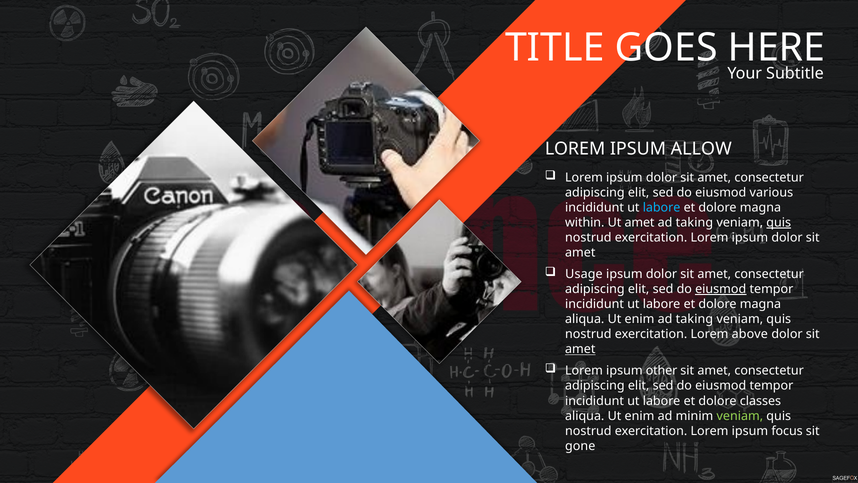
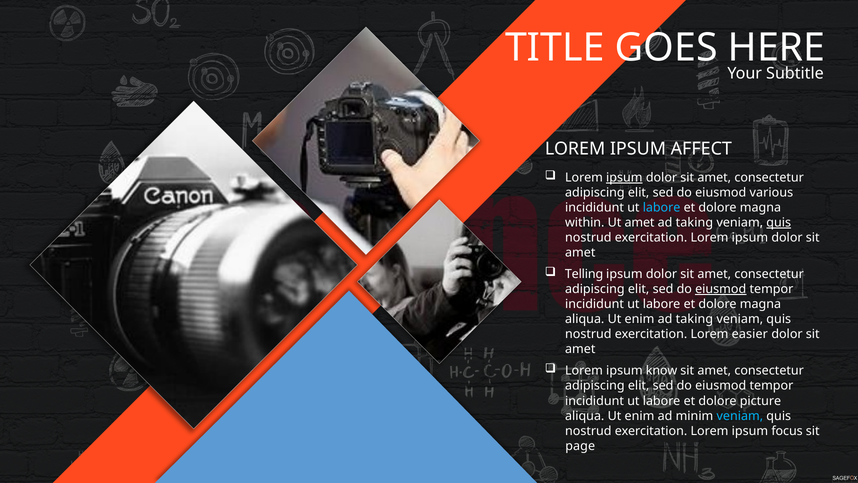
ALLOW: ALLOW -> AFFECT (701, 149)
ipsum underline: none -> present (624, 177)
Usage: Usage -> Telling (584, 274)
above: above -> easier (750, 334)
amet underline: present -> none (580, 349)
other: other -> know (662, 371)
classes: classes -> picture (760, 401)
veniam colour: light green -> light blue (740, 416)
gone: gone -> page (580, 446)
